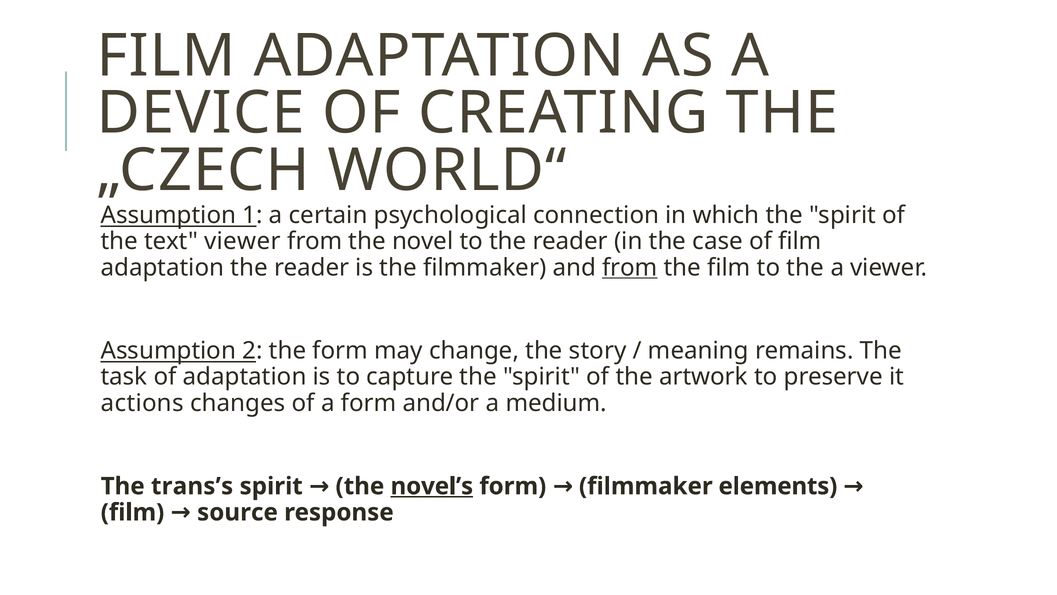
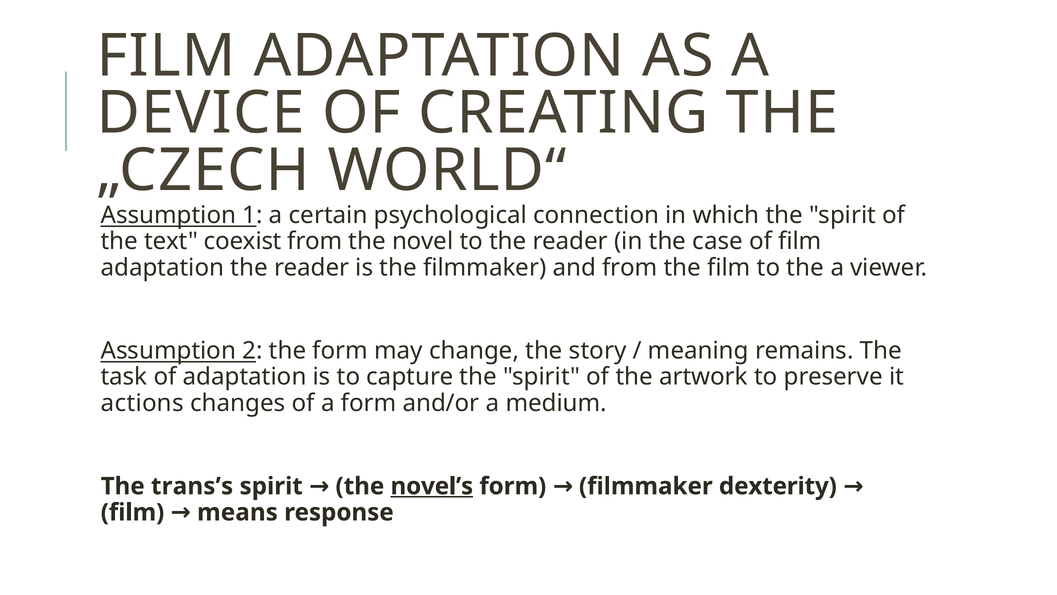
text viewer: viewer -> coexist (243, 241)
from underline: present -> none (630, 267)
elements: elements -> dexterity (778, 486)
source: source -> means (237, 512)
